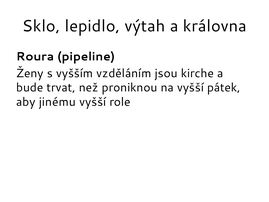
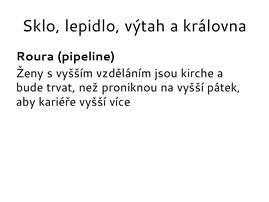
jinému: jinému -> kariéře (57, 102)
role: role -> více (120, 102)
